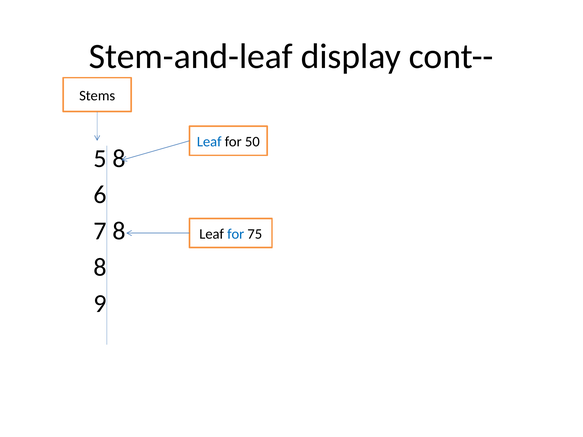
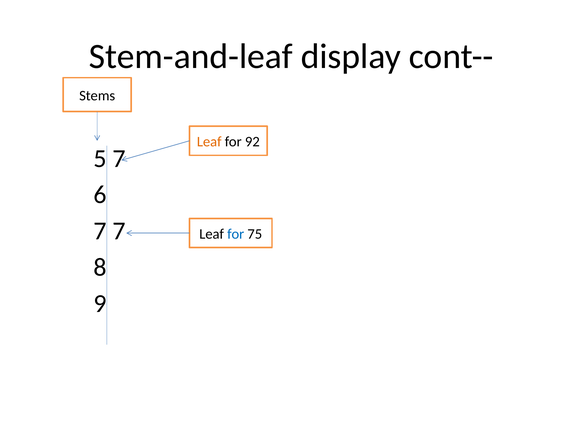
Leaf colour: blue -> orange (209, 142)
50: 50 -> 92 (252, 142)
5 8: 8 -> 7 (119, 159)
7 8: 8 -> 7 (119, 231)
